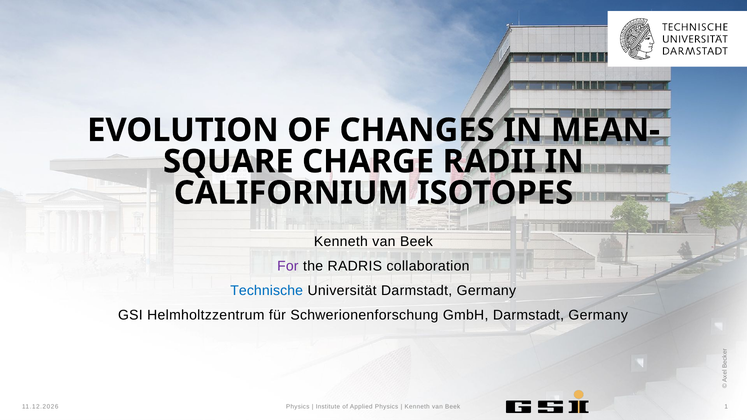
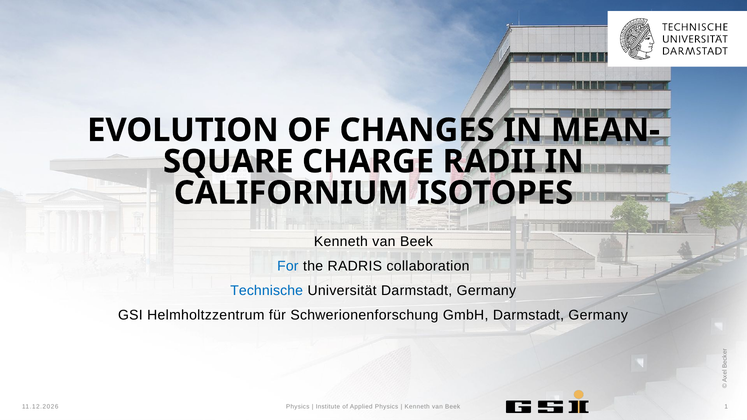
For colour: purple -> blue (288, 266)
